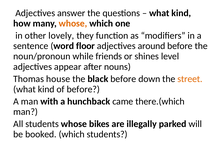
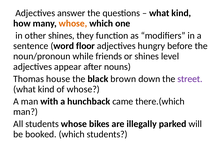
other lovely: lovely -> shines (61, 36)
around: around -> hungry (151, 46)
black before: before -> brown (123, 79)
street colour: orange -> purple (190, 79)
of before: before -> whose (83, 89)
